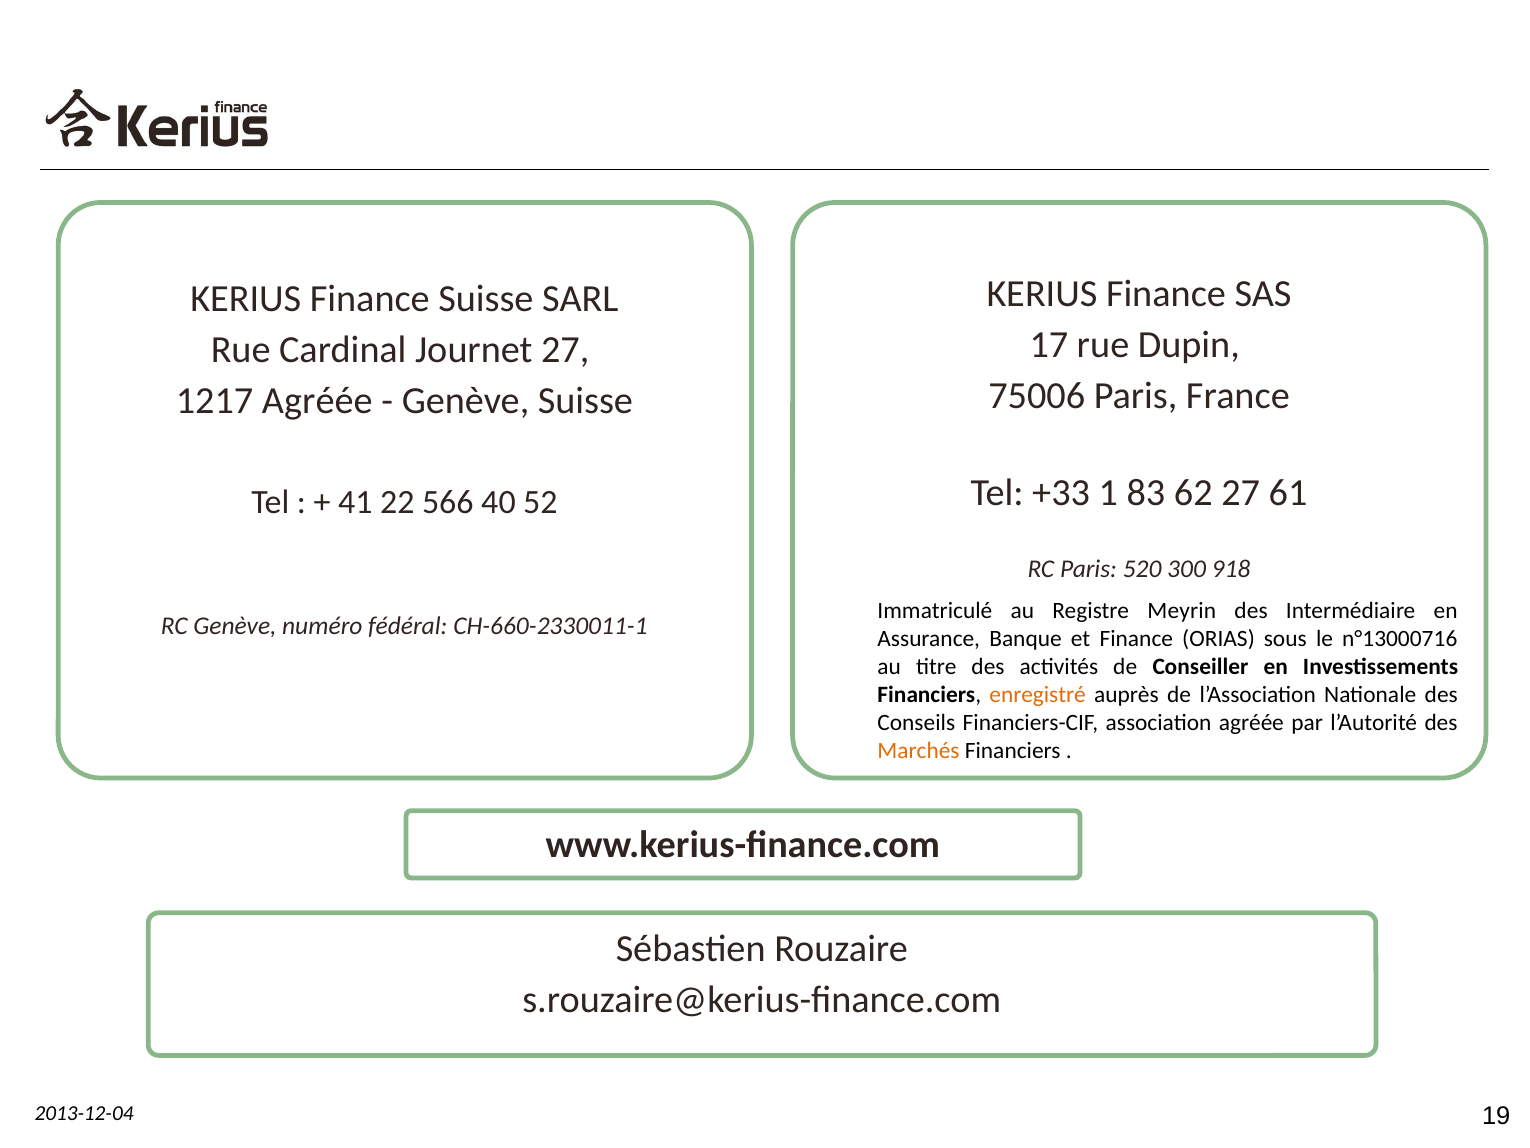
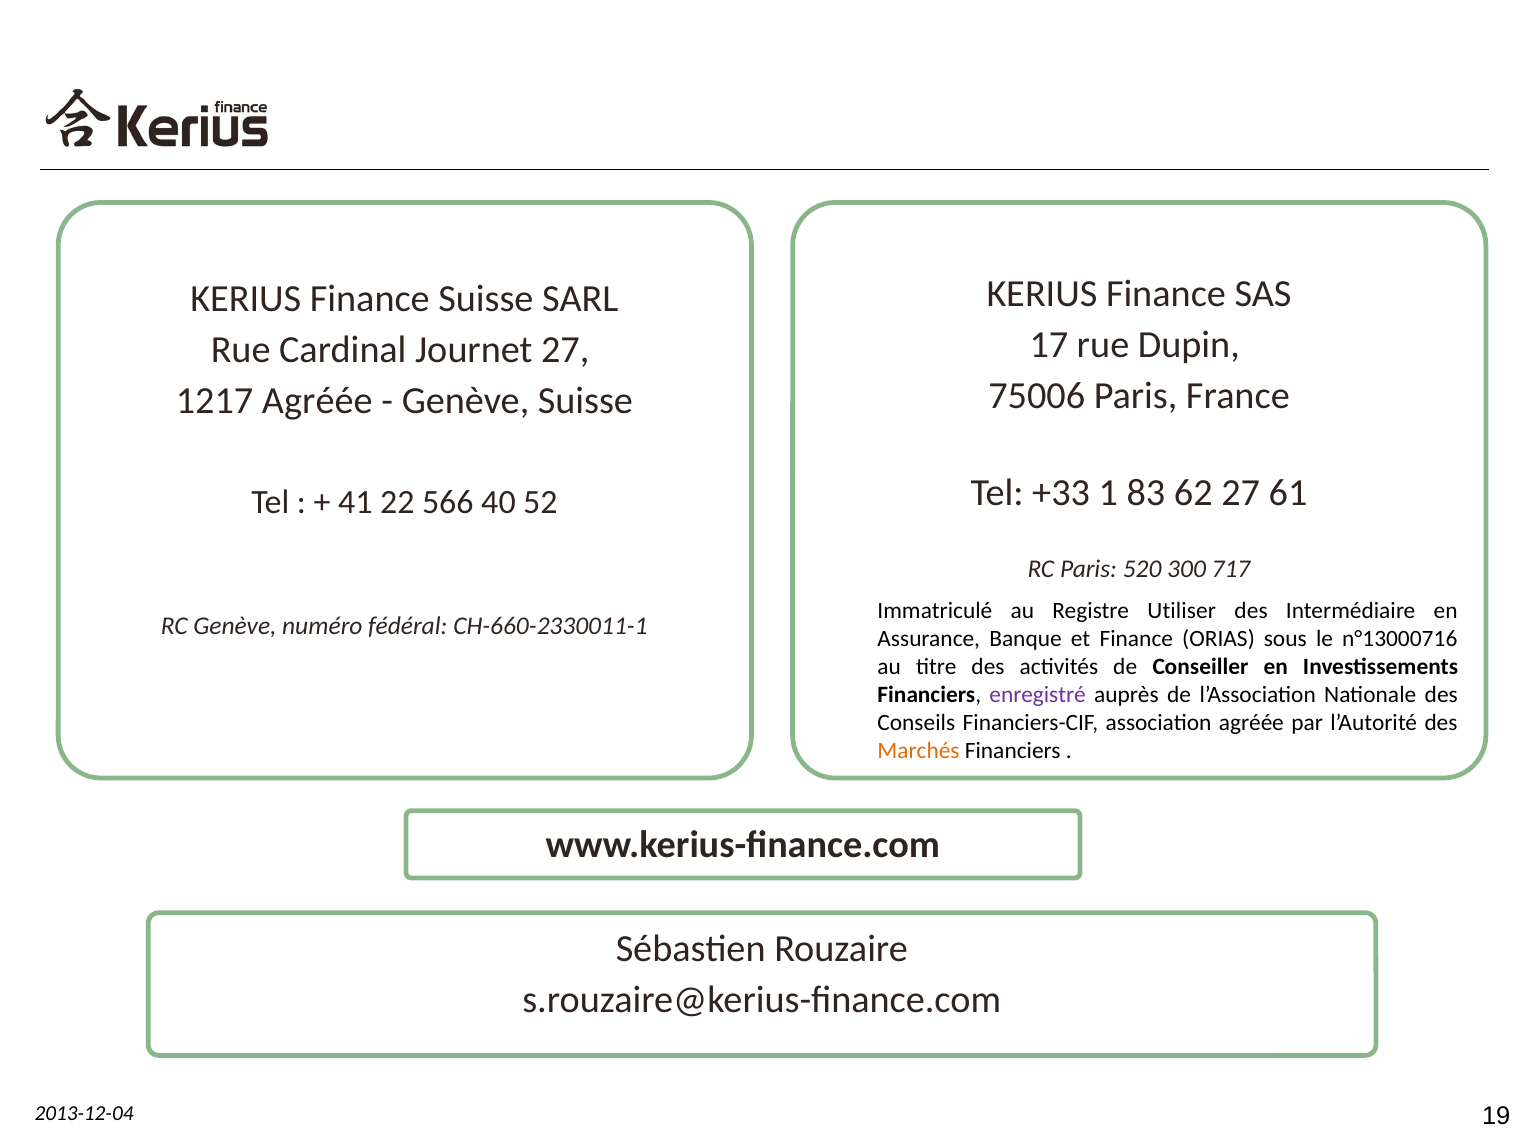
918: 918 -> 717 (1231, 568)
Meyrin: Meyrin -> Utiliser (1182, 610)
enregistré colour: orange -> purple (1038, 695)
